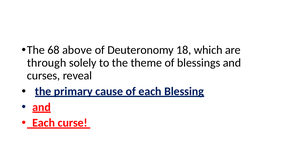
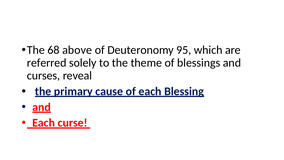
18: 18 -> 95 (184, 50)
through: through -> referred (47, 63)
